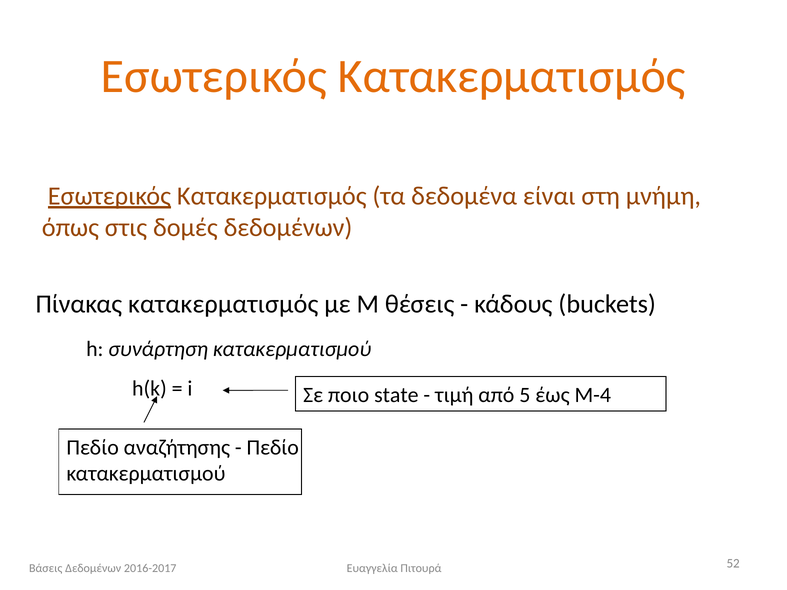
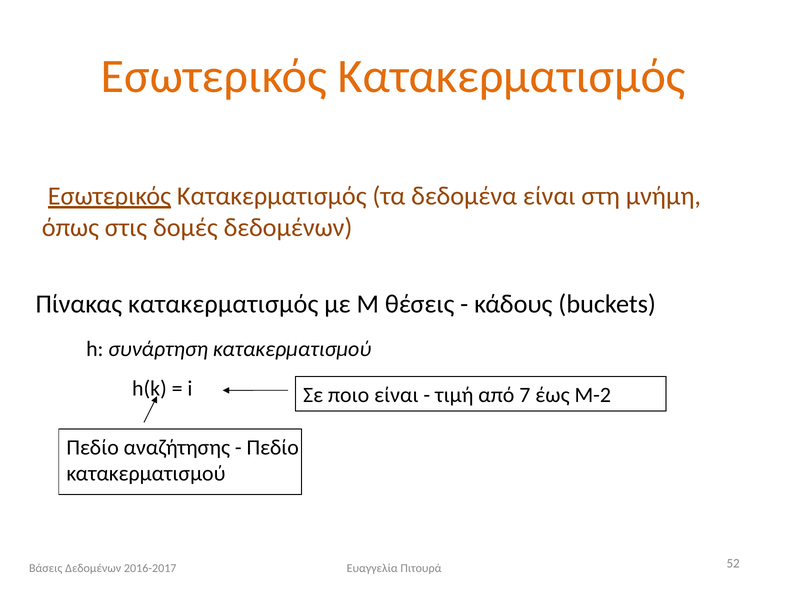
ποιο state: state -> είναι (396, 395)
5: 5 -> 7 (525, 395)
Μ-4: Μ-4 -> Μ-2 (593, 395)
